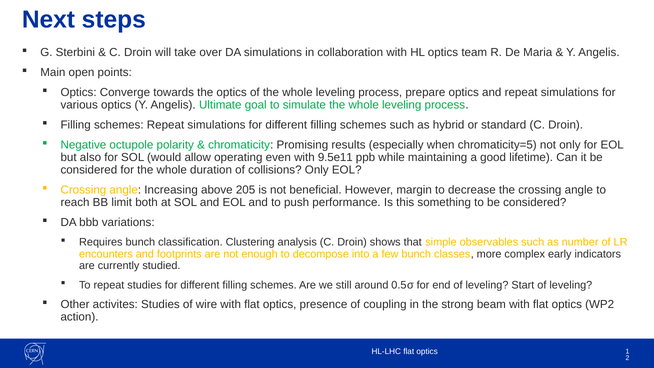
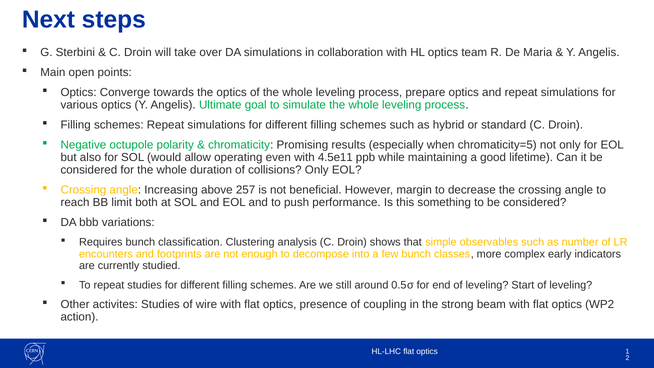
9.5e11: 9.5e11 -> 4.5e11 (335, 157)
205: 205 -> 257 (246, 190)
